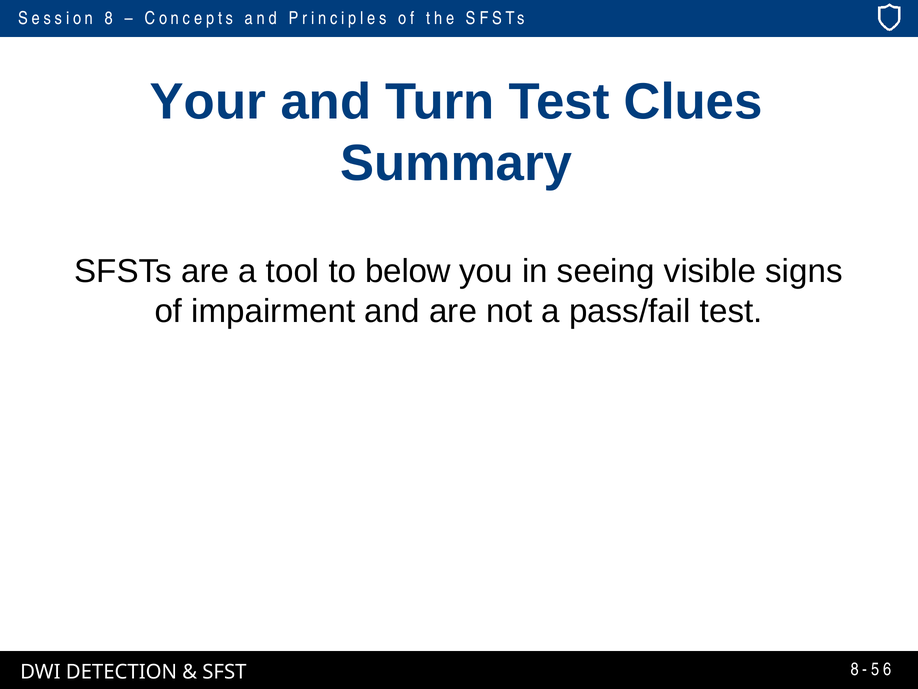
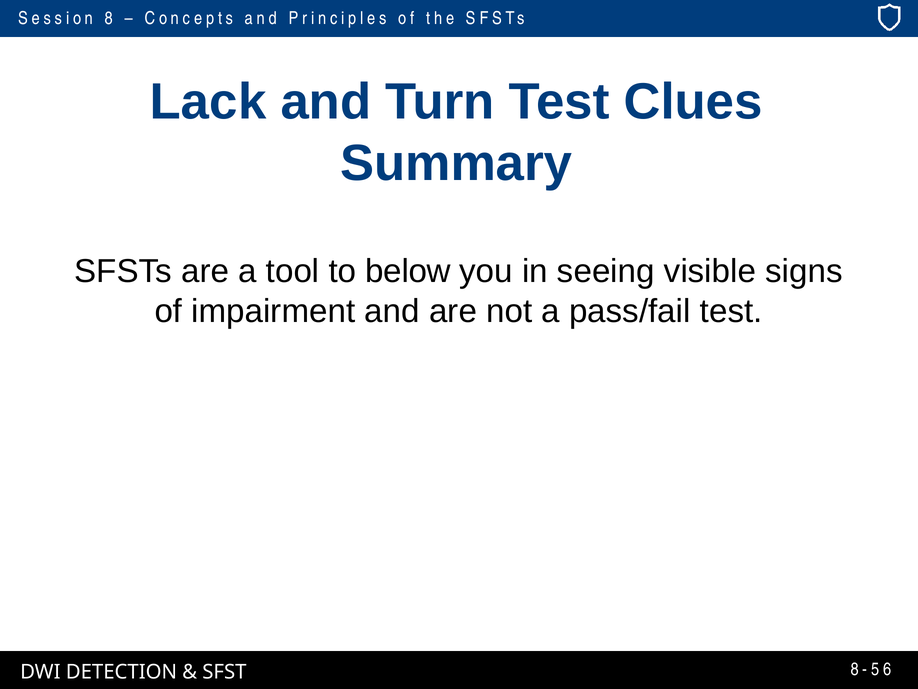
Your: Your -> Lack (208, 102)
